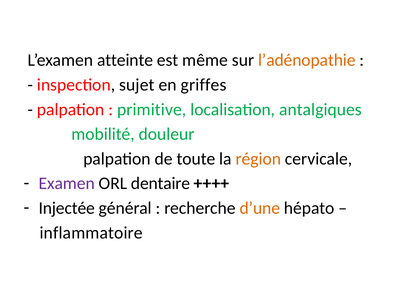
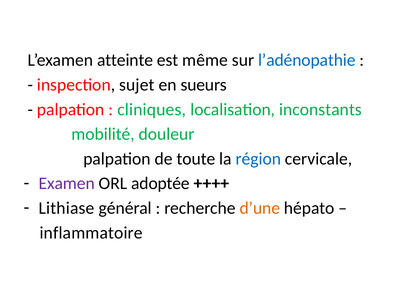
l’adénopathie colour: orange -> blue (307, 60)
griffes: griffes -> sueurs (204, 85)
primitive: primitive -> cliniques (152, 109)
antalgiques: antalgiques -> inconstants (320, 109)
région colour: orange -> blue (258, 158)
dentaire: dentaire -> adoptée (160, 183)
Injectée: Injectée -> Lithiase (67, 208)
